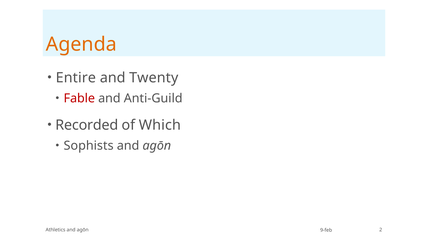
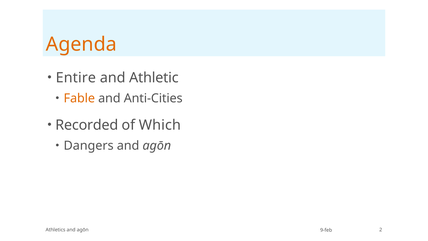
Twenty: Twenty -> Athletic (154, 78)
Fable colour: red -> orange (79, 98)
Anti-Guild: Anti-Guild -> Anti-Cities (153, 98)
Sophists: Sophists -> Dangers (89, 146)
